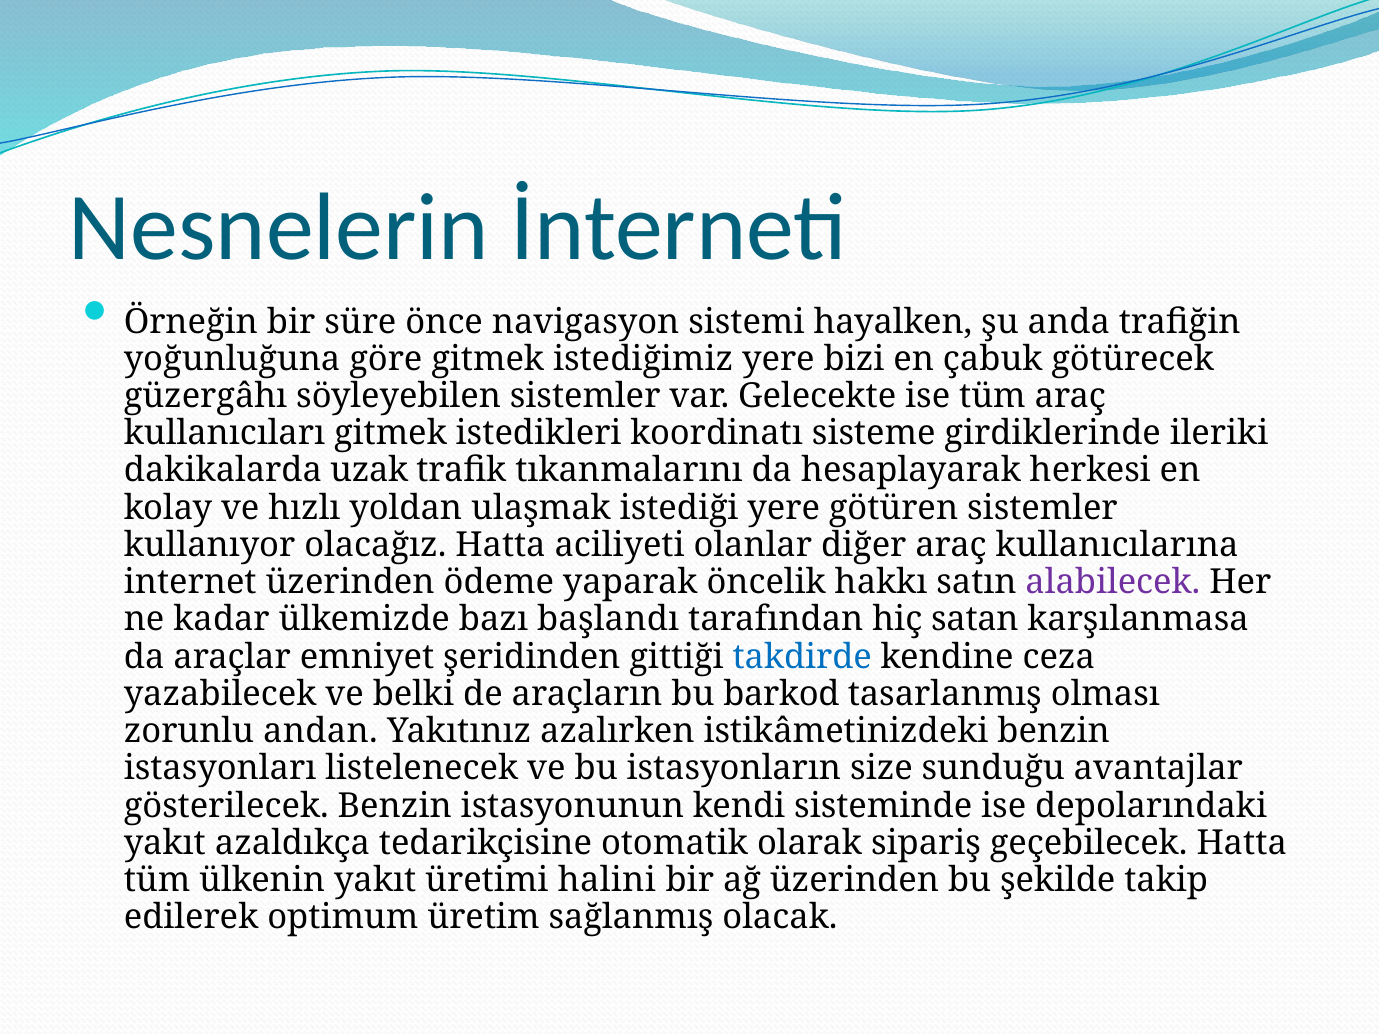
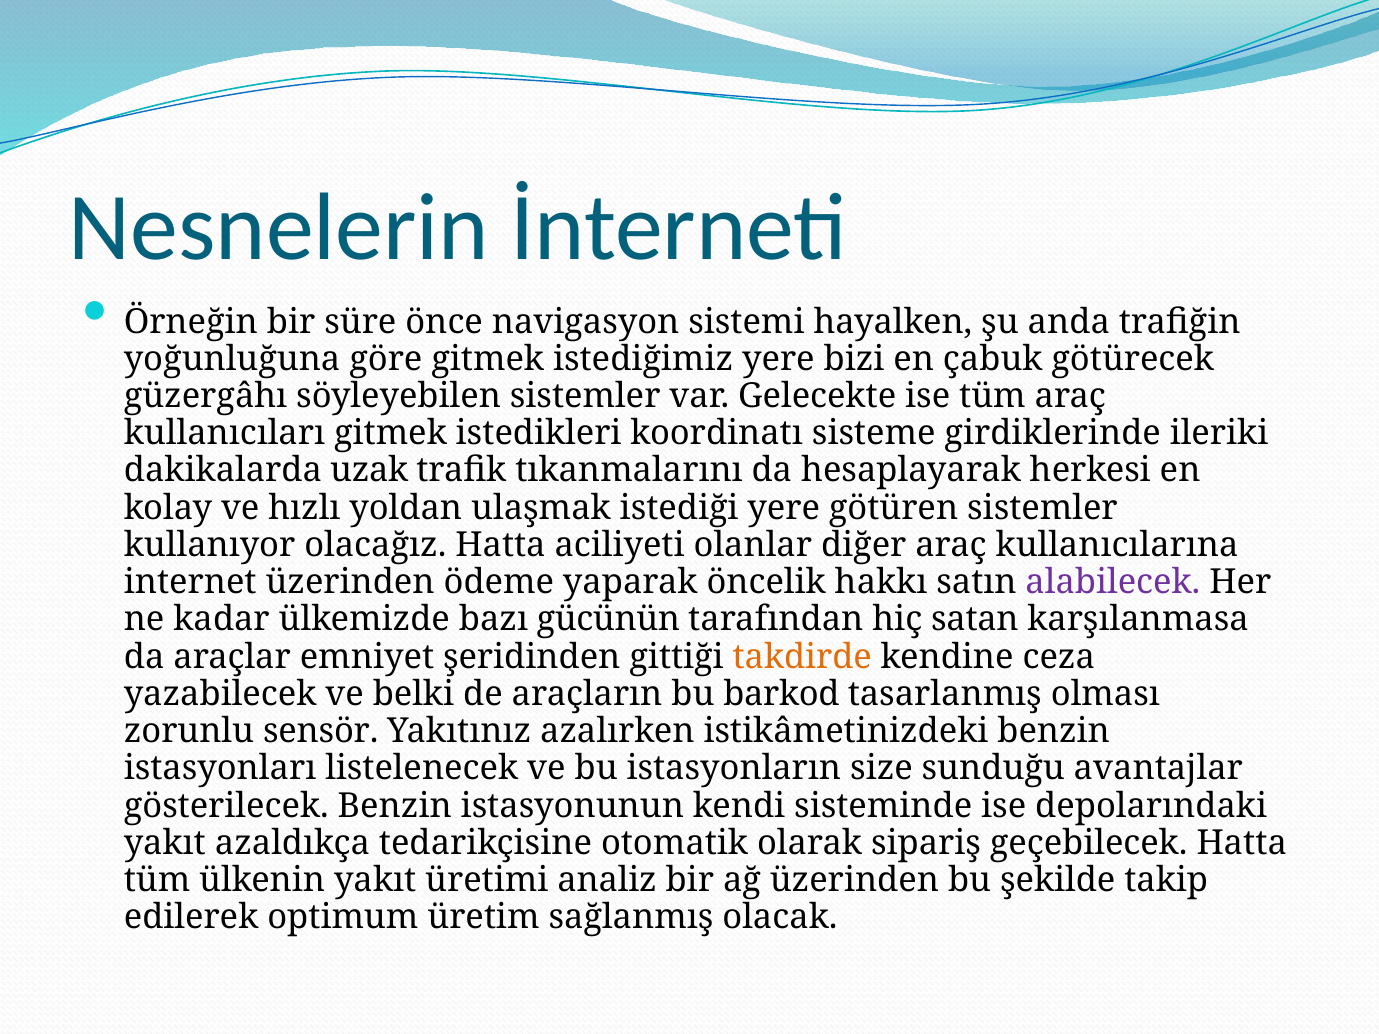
başlandı: başlandı -> gücünün (608, 620)
takdirde colour: blue -> orange (802, 657)
andan: andan -> sensör (321, 731)
halini: halini -> analiz (607, 880)
